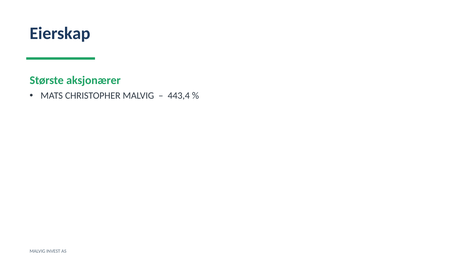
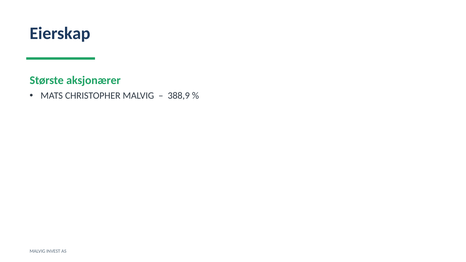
443,4: 443,4 -> 388,9 (179, 96)
